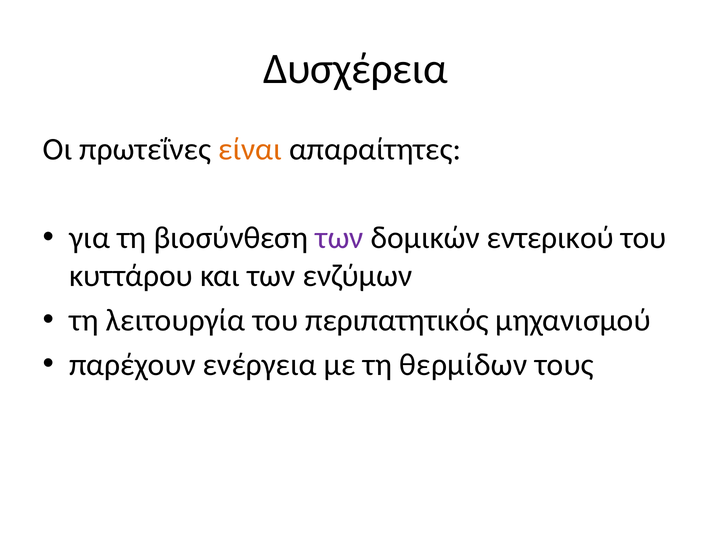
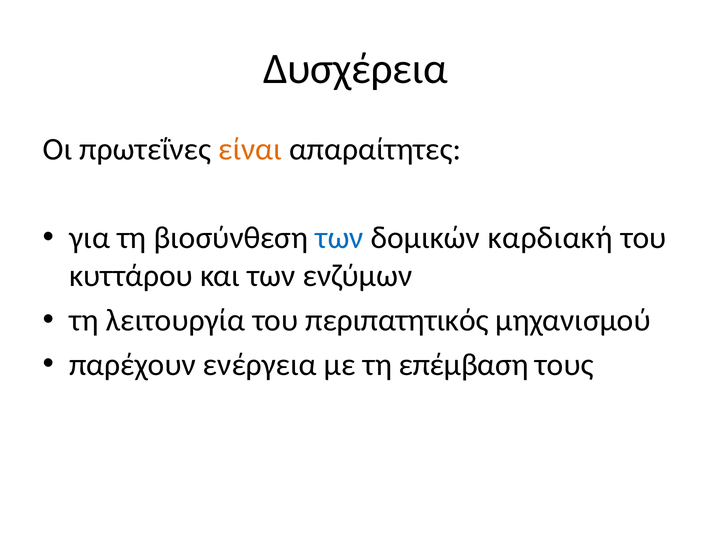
των colour: purple -> blue (339, 238)
εντερικού: εντερικού -> καρδιακή (550, 238)
θερμίδων: θερμίδων -> επέμβαση (464, 364)
